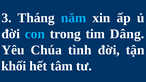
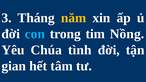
năm colour: light blue -> yellow (74, 18)
Dâng: Dâng -> Nồng (127, 34)
khối: khối -> gian (14, 66)
